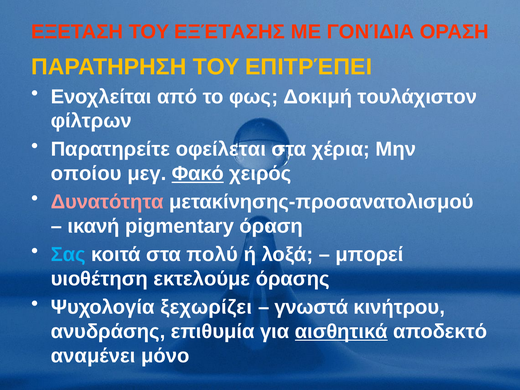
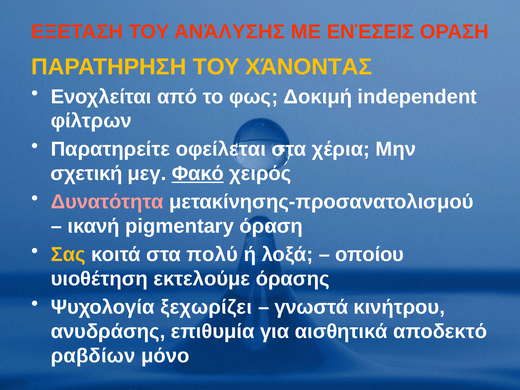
ΕΞΈΤΑΣΗΣ: ΕΞΈΤΑΣΗΣ -> ΑΝΆΛΥΣΗΣ (230, 32)
ΓΟΝΊΔΙΑ: ΓΟΝΊΔΙΑ -> ΕΝΈΣΕΙΣ (371, 32)
ΕΠΙΤΡΈΠΕΙ: ΕΠΙΤΡΈΠΕΙ -> ΧΆΝΟΝΤΑΣ (309, 67)
τουλάχιστον: τουλάχιστον -> independent (417, 97)
οποίου: οποίου -> σχετική (86, 174)
Σας colour: light blue -> yellow (68, 255)
μπορεί: μπορεί -> οποίου (370, 255)
αισθητικά underline: present -> none (341, 331)
αναμένει: αναμένει -> ραβδίων (93, 356)
